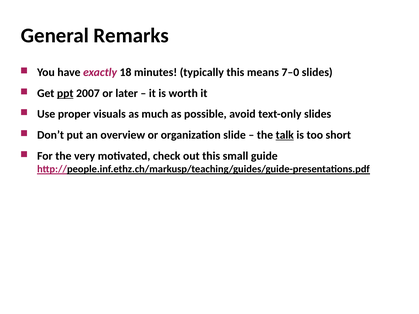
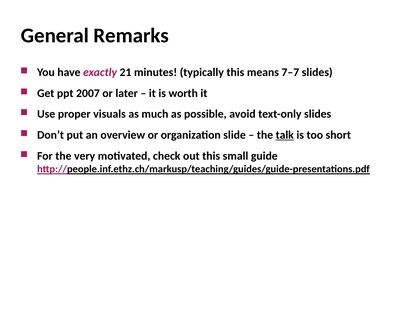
18: 18 -> 21 (126, 72)
7–0: 7–0 -> 7–7 (290, 72)
ppt underline: present -> none (65, 93)
